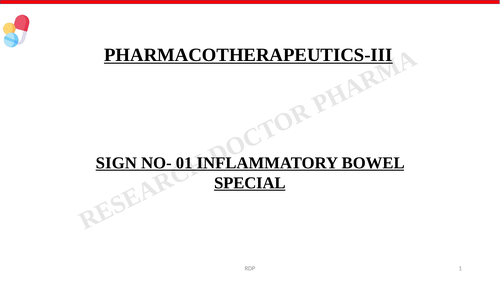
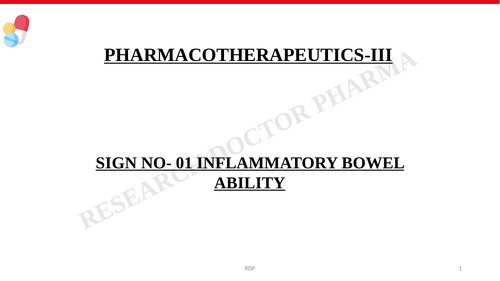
SPECIAL: SPECIAL -> ABILITY (250, 183)
